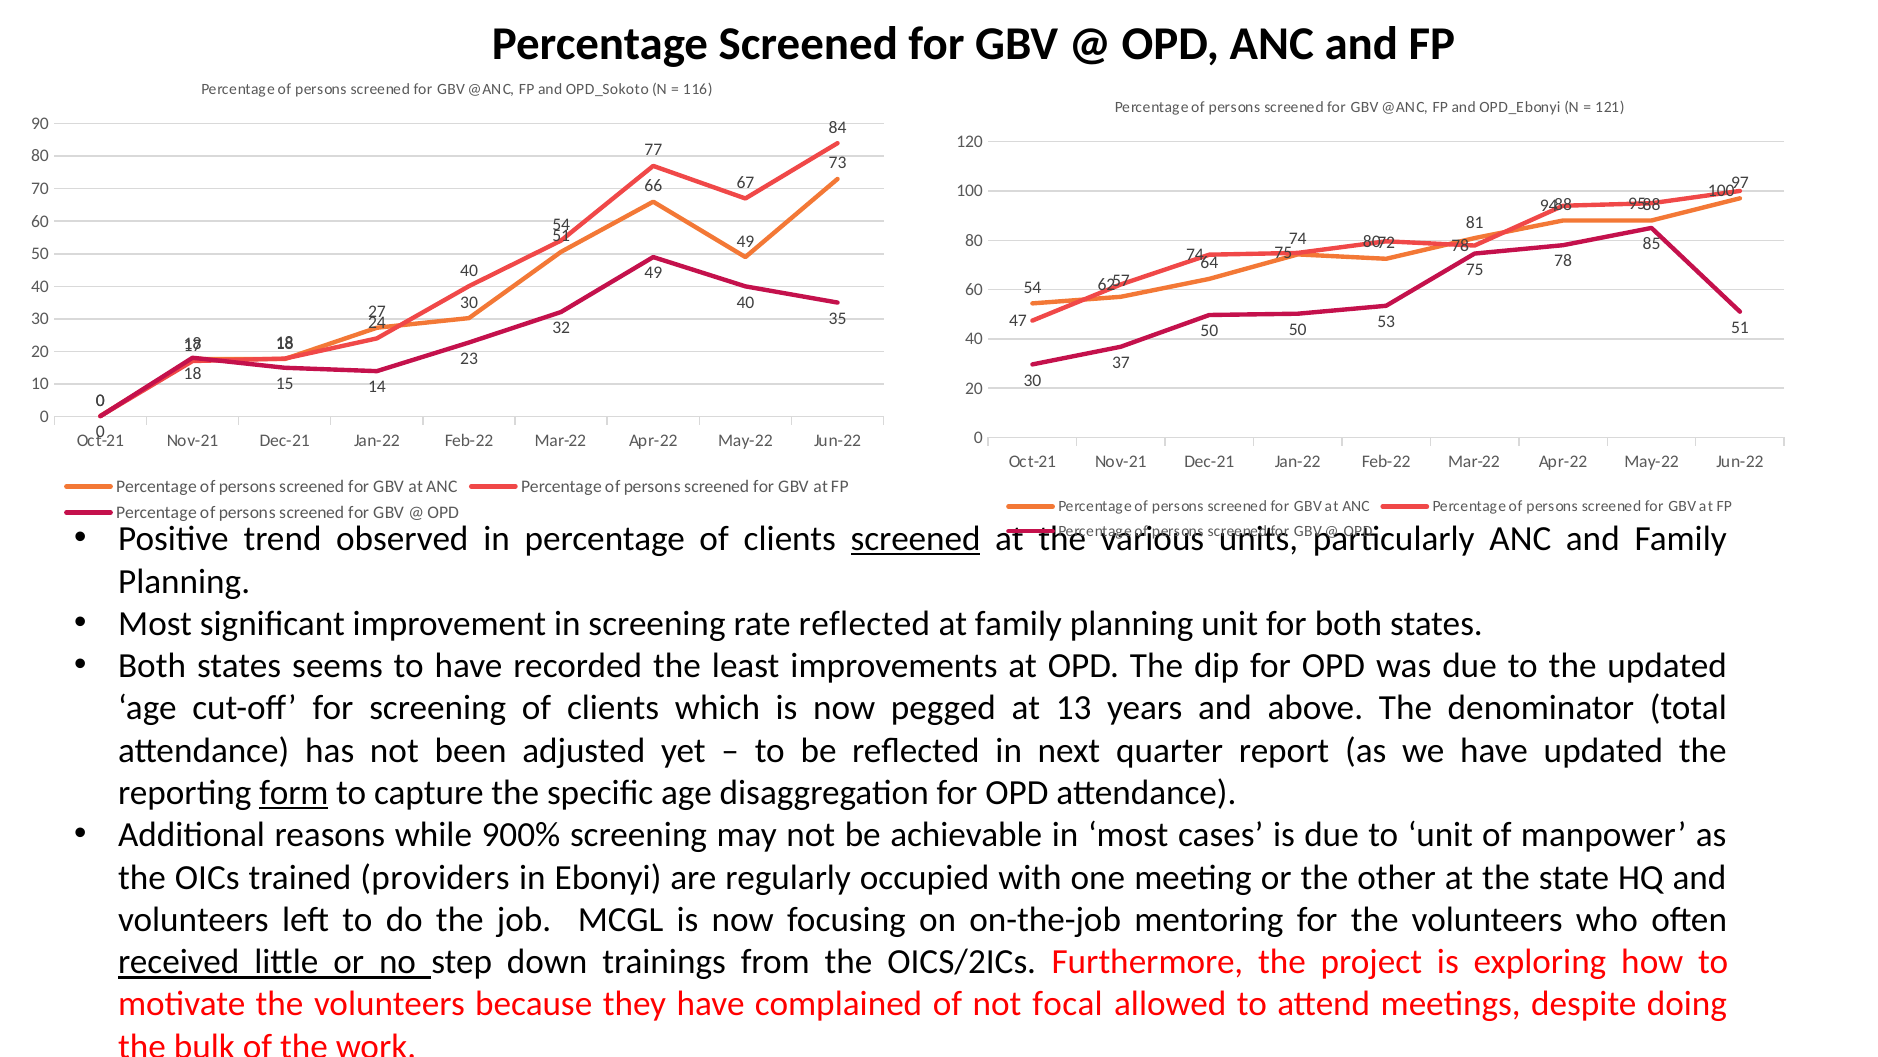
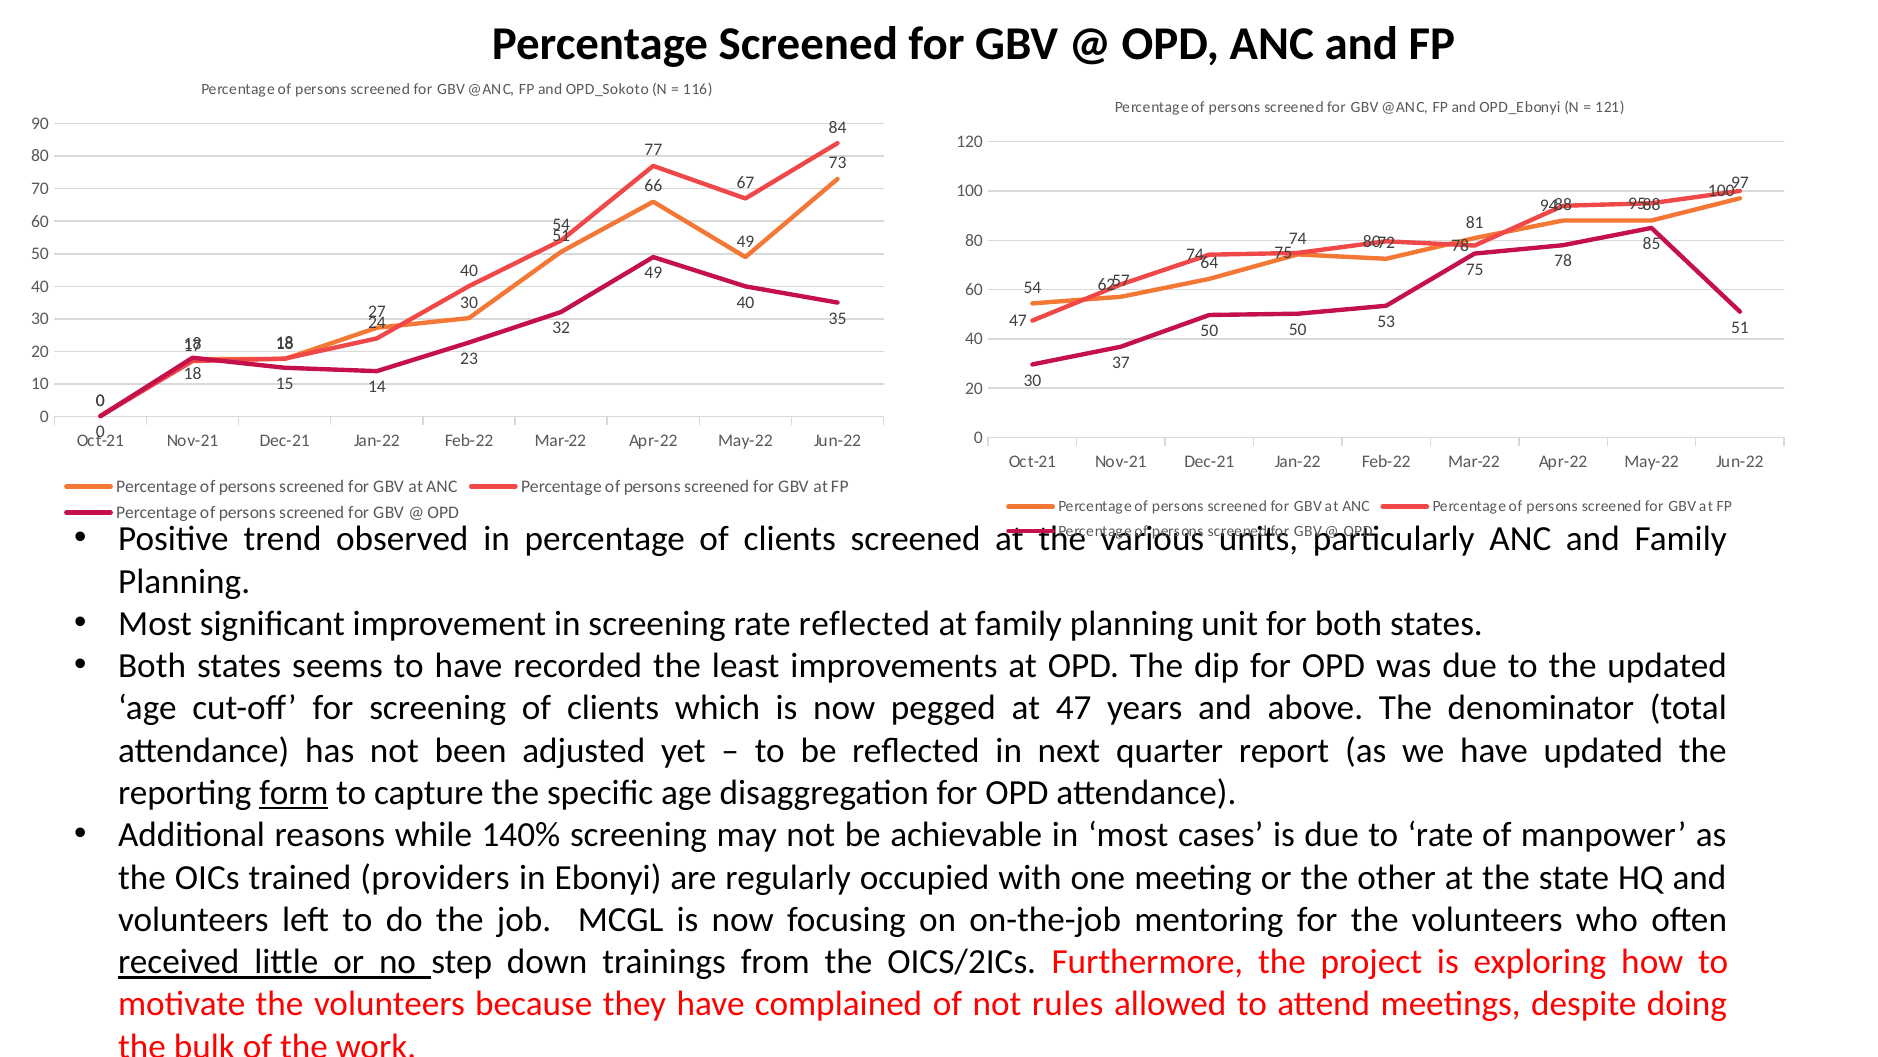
screened underline: present -> none (916, 539)
at 13: 13 -> 47 (1074, 708)
900%: 900% -> 140% (521, 835)
to unit: unit -> rate (1440, 835)
focal: focal -> rules (1068, 1004)
